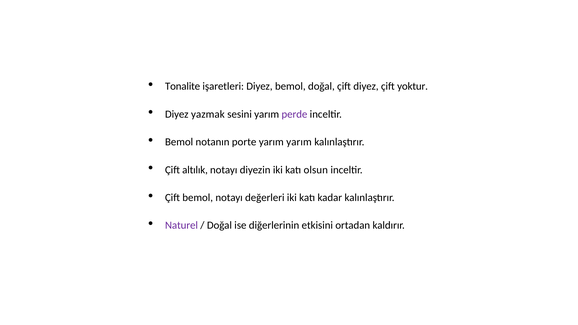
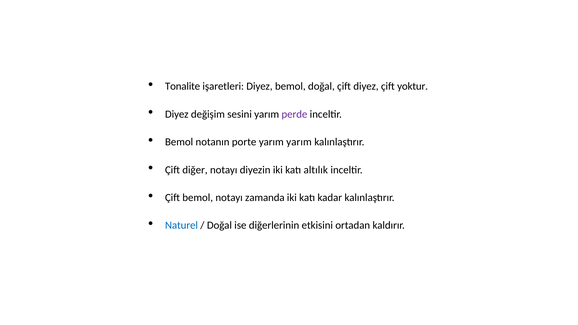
yazmak: yazmak -> değişim (208, 114)
altılık: altılık -> diğer (195, 170)
olsun: olsun -> altılık (316, 170)
değerleri: değerleri -> zamanda (265, 198)
Naturel colour: purple -> blue (181, 225)
